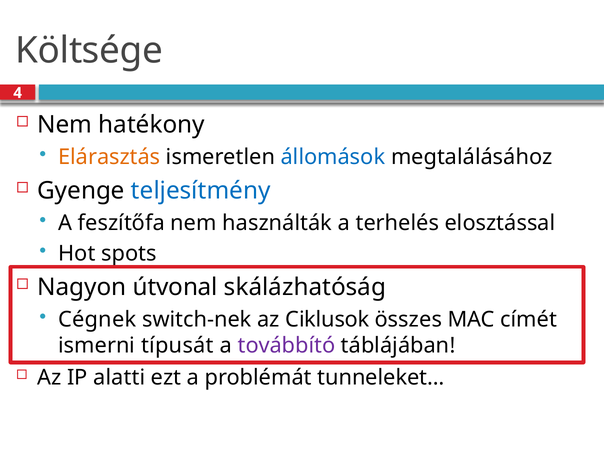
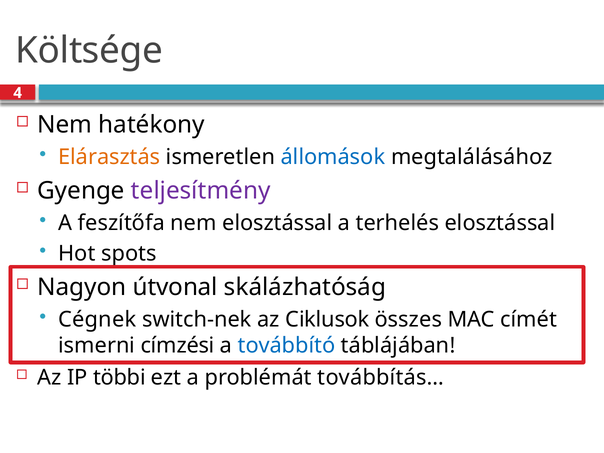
teljesítmény colour: blue -> purple (201, 191)
nem használták: használták -> elosztással (277, 223)
típusát: típusát -> címzési (178, 346)
továbbító colour: purple -> blue (287, 346)
alatti: alatti -> többi (119, 378)
tunneleket…: tunneleket… -> továbbítás… (381, 378)
